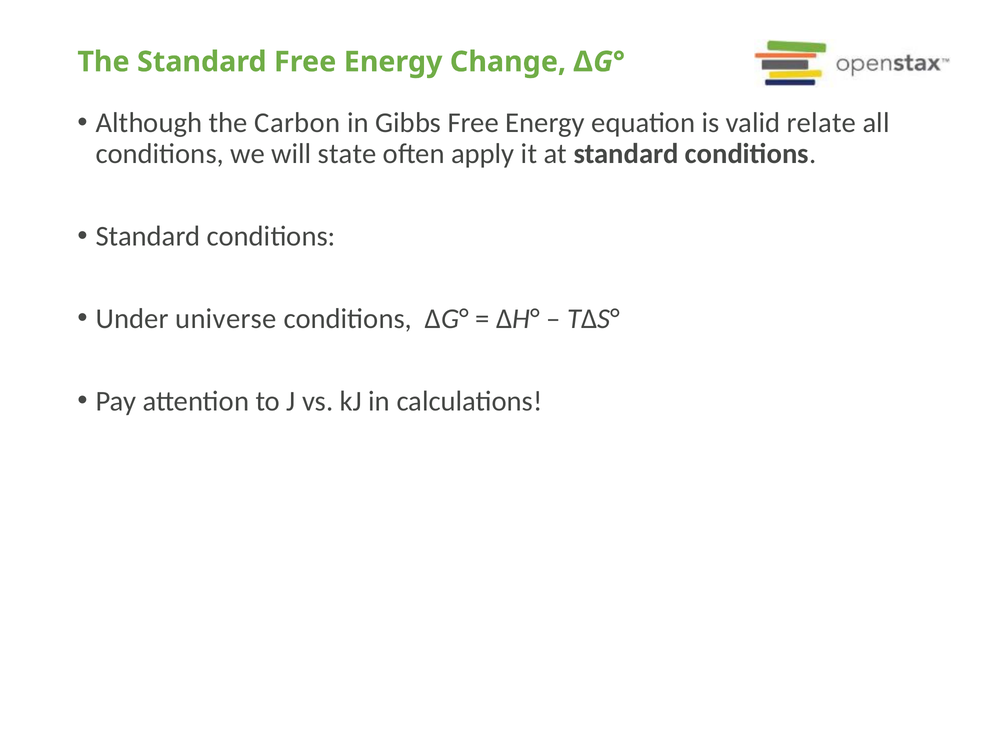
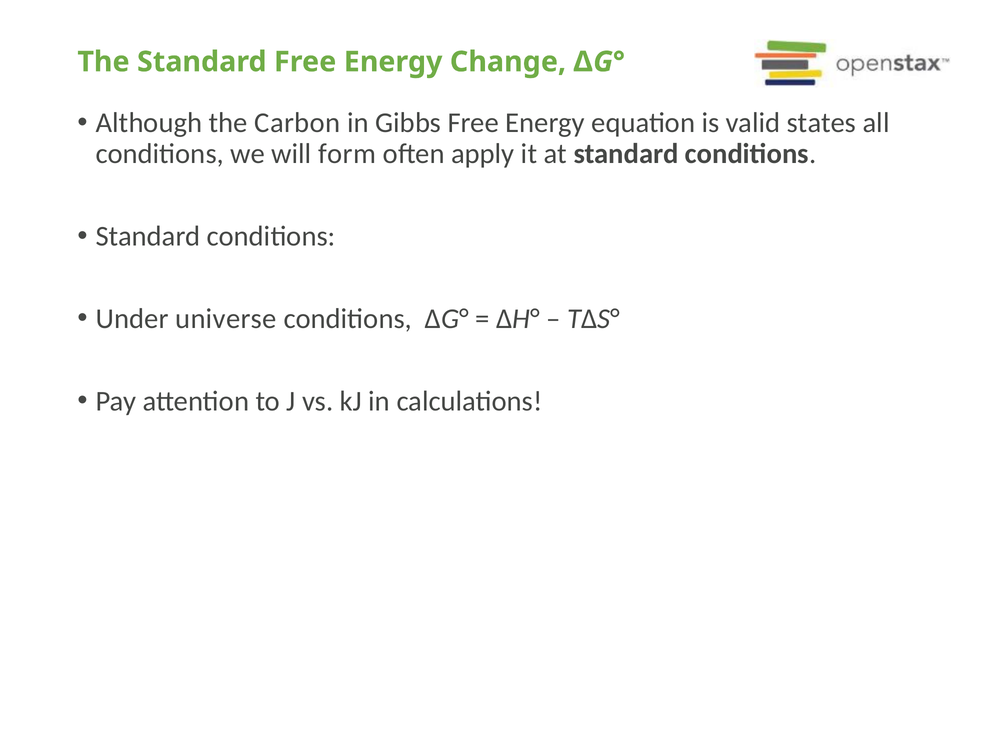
relate: relate -> states (821, 123)
state: state -> form (347, 154)
